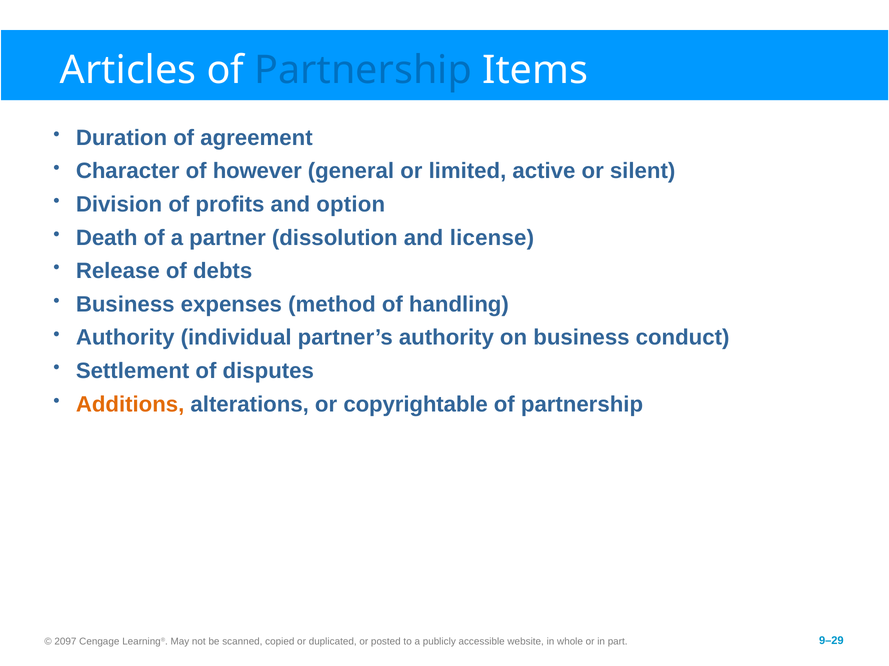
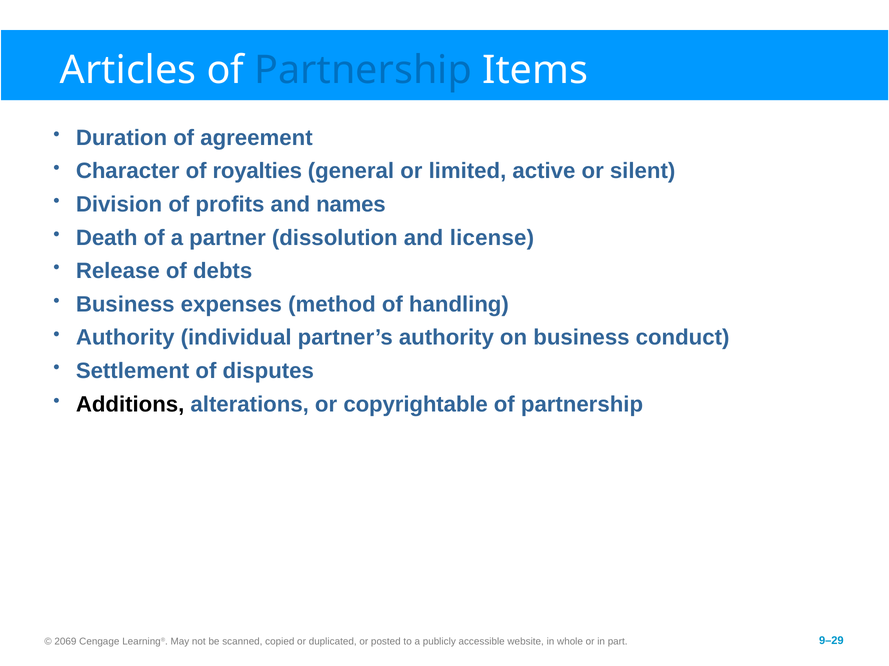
however: however -> royalties (257, 171)
option: option -> names (351, 205)
Additions colour: orange -> black (130, 405)
2097: 2097 -> 2069 (65, 642)
